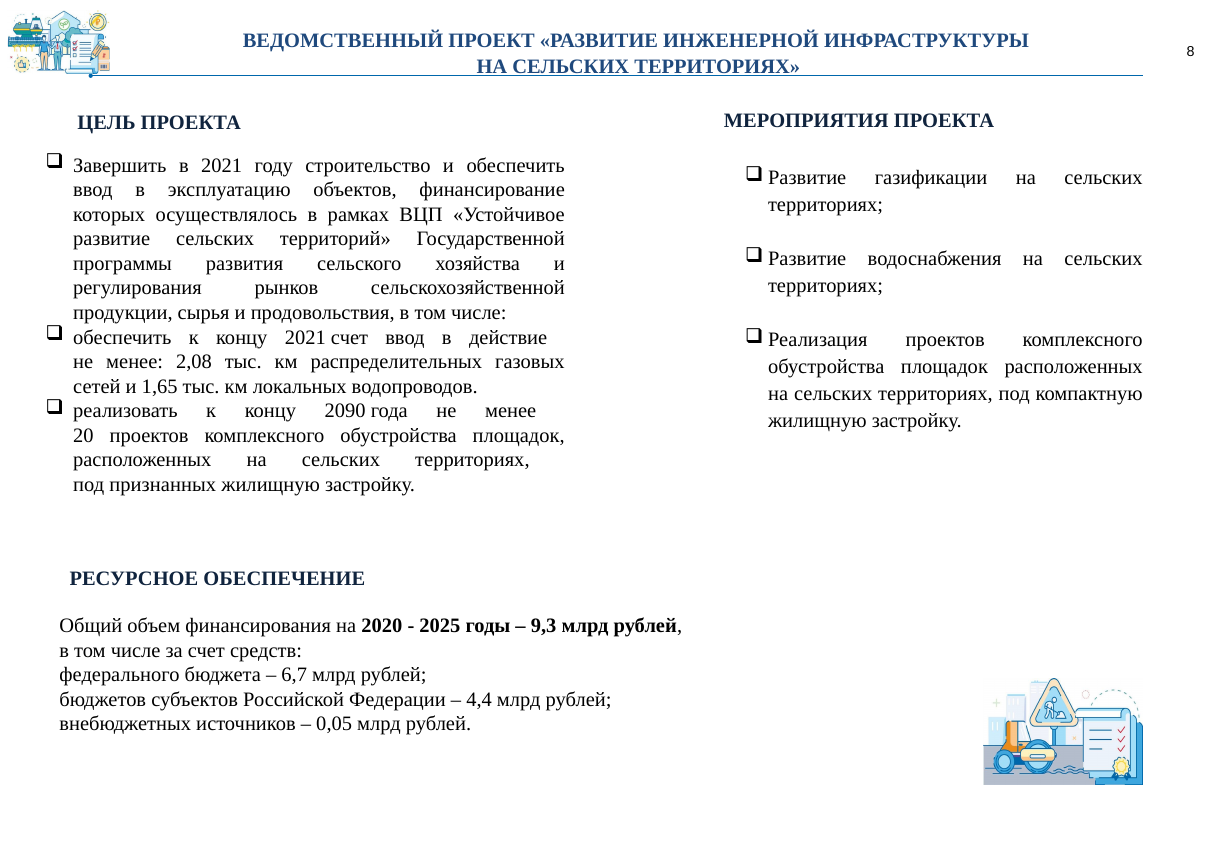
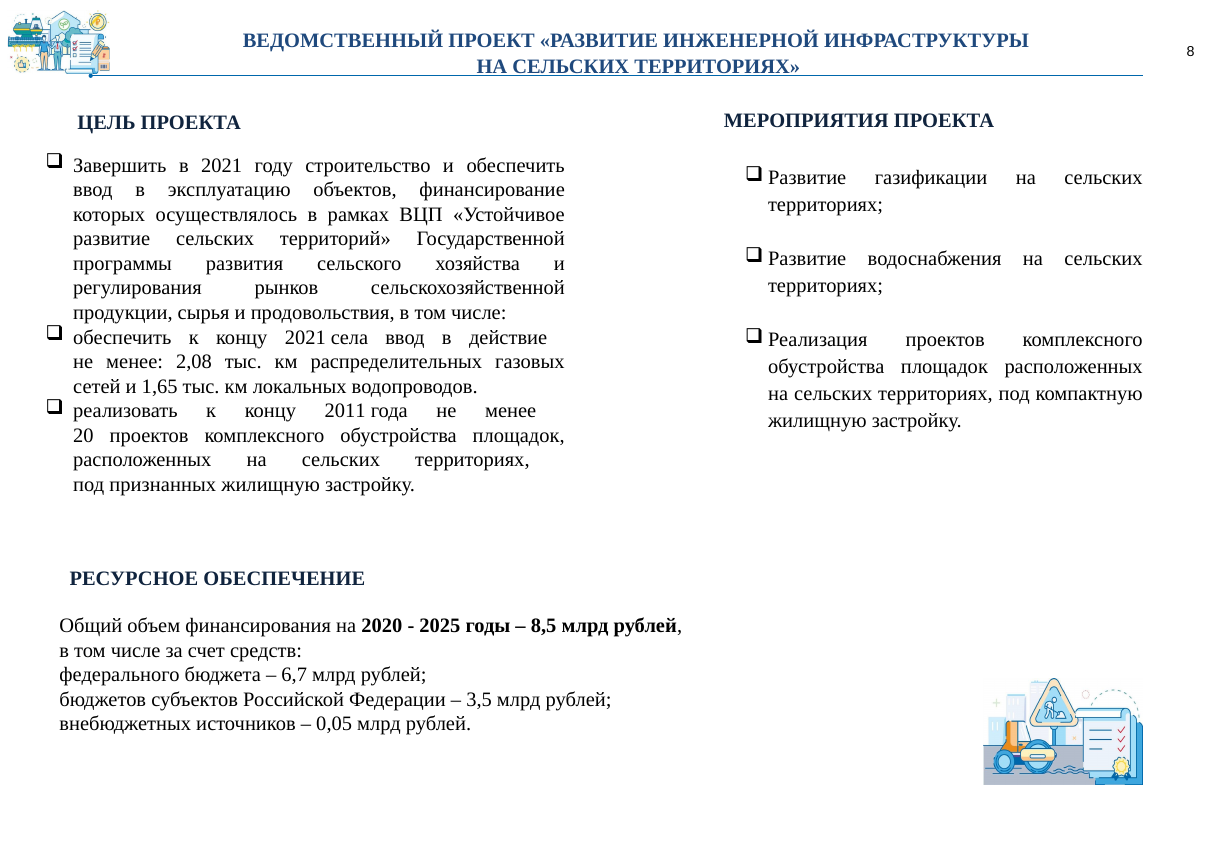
2021 счет: счет -> села (350, 337)
2090: 2090 -> 2011 (345, 411)
9,3: 9,3 -> 8,5 (544, 626)
4,4: 4,4 -> 3,5 (479, 700)
